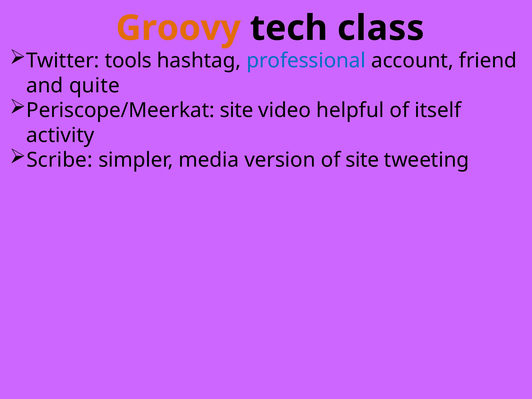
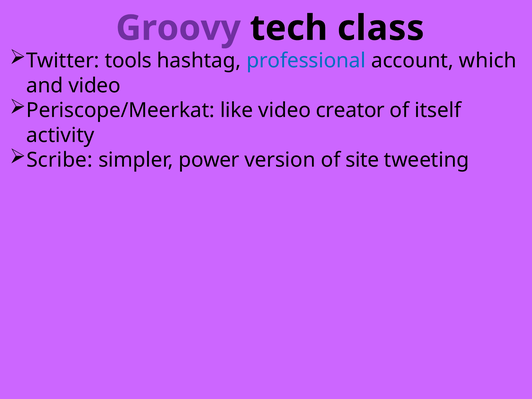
Groovy colour: orange -> purple (178, 28)
friend: friend -> which (488, 61)
and quite: quite -> video (95, 86)
Periscope/Meerkat site: site -> like (237, 110)
helpful: helpful -> creator (350, 110)
media: media -> power (209, 160)
